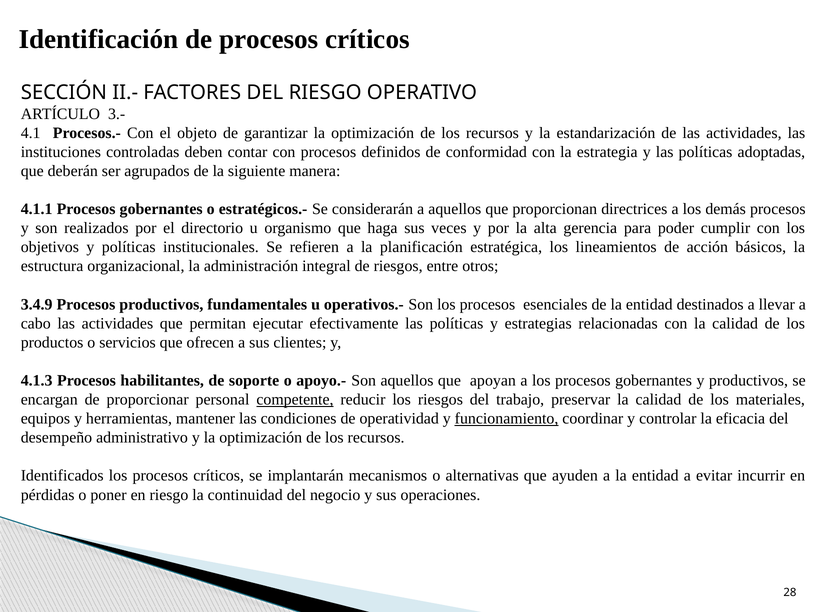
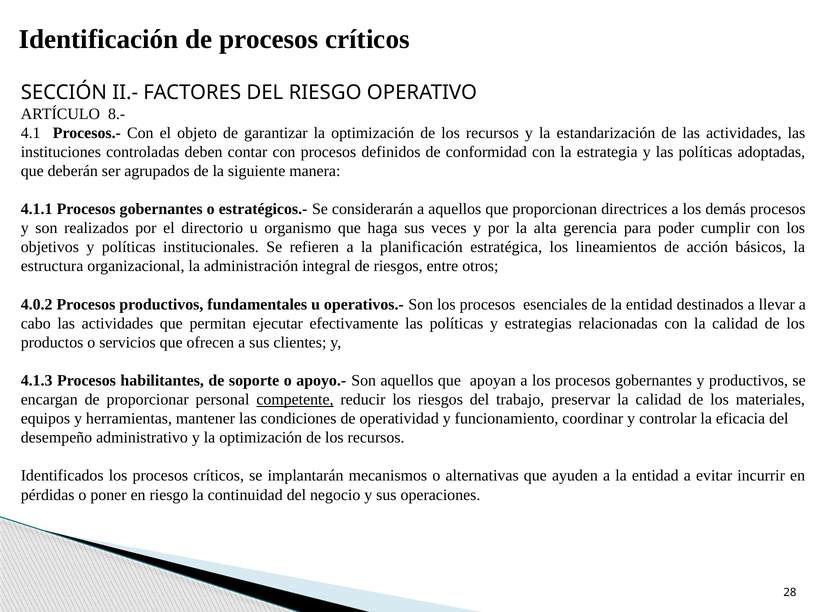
3.-: 3.- -> 8.- (117, 114)
3.4.9: 3.4.9 -> 4.0.2 (37, 304)
funcionamiento underline: present -> none (507, 419)
